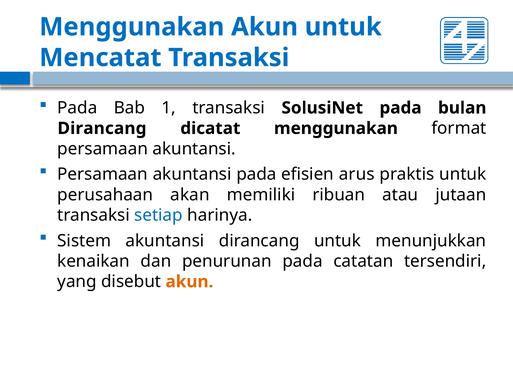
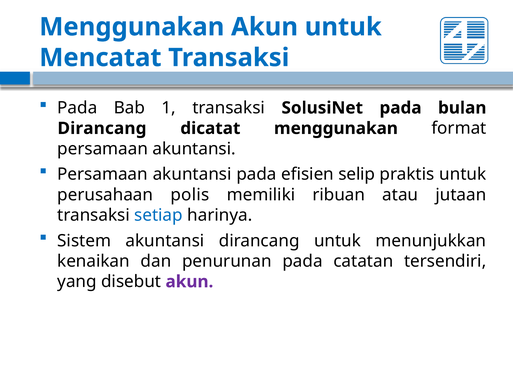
arus: arus -> selip (357, 175)
akan: akan -> polis (190, 195)
akun colour: orange -> purple (189, 282)
